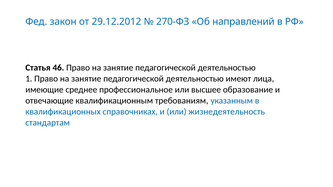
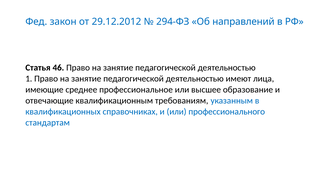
270-ФЗ: 270-ФЗ -> 294-ФЗ (173, 22)
жизнедеятельность: жизнедеятельность -> профессионального (227, 112)
